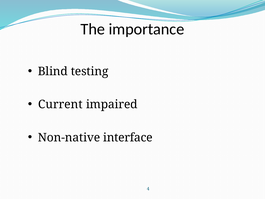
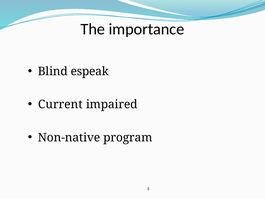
testing: testing -> espeak (90, 71)
interface: interface -> program (128, 137)
